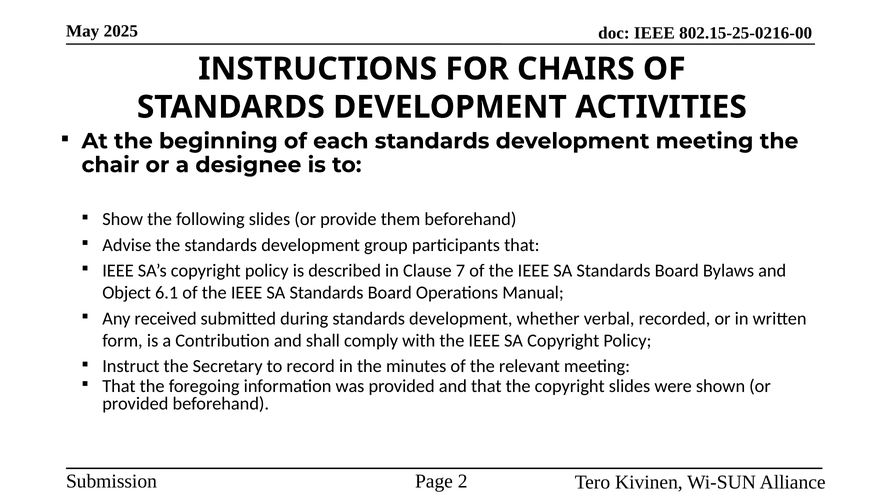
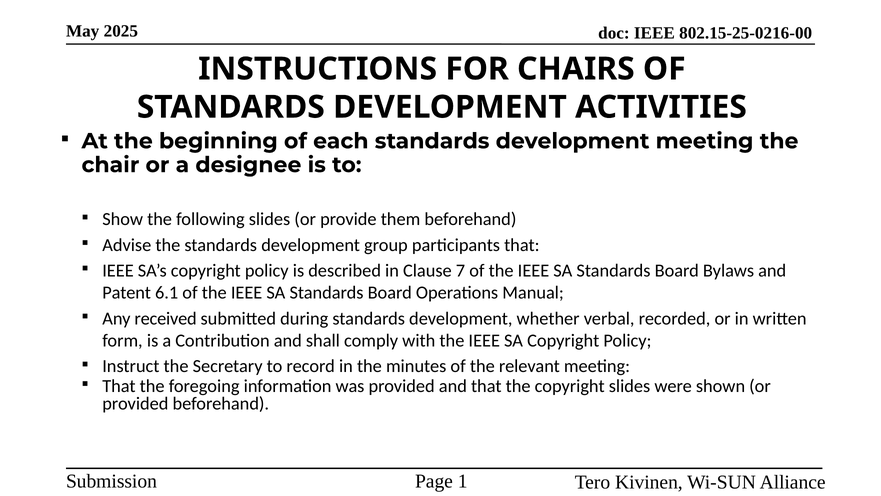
Object: Object -> Patent (127, 293)
2: 2 -> 1 (463, 481)
